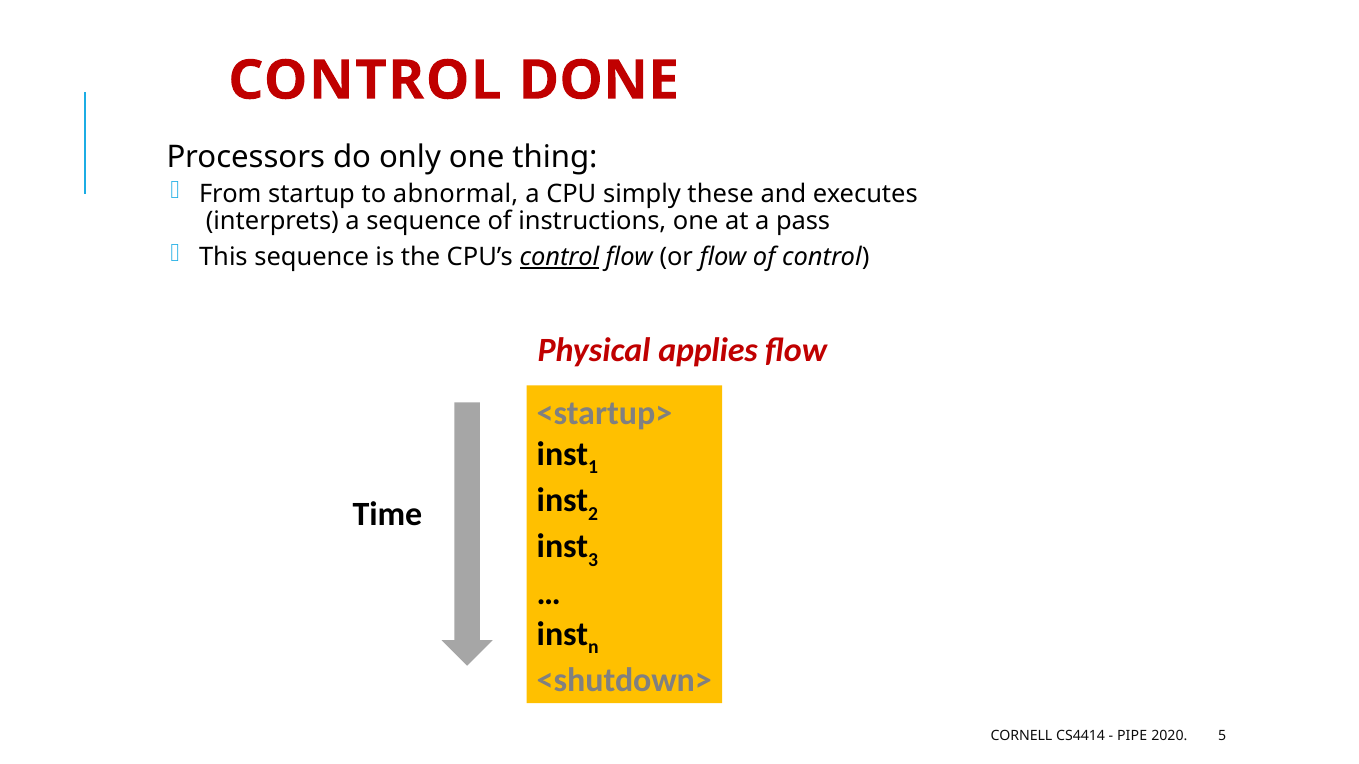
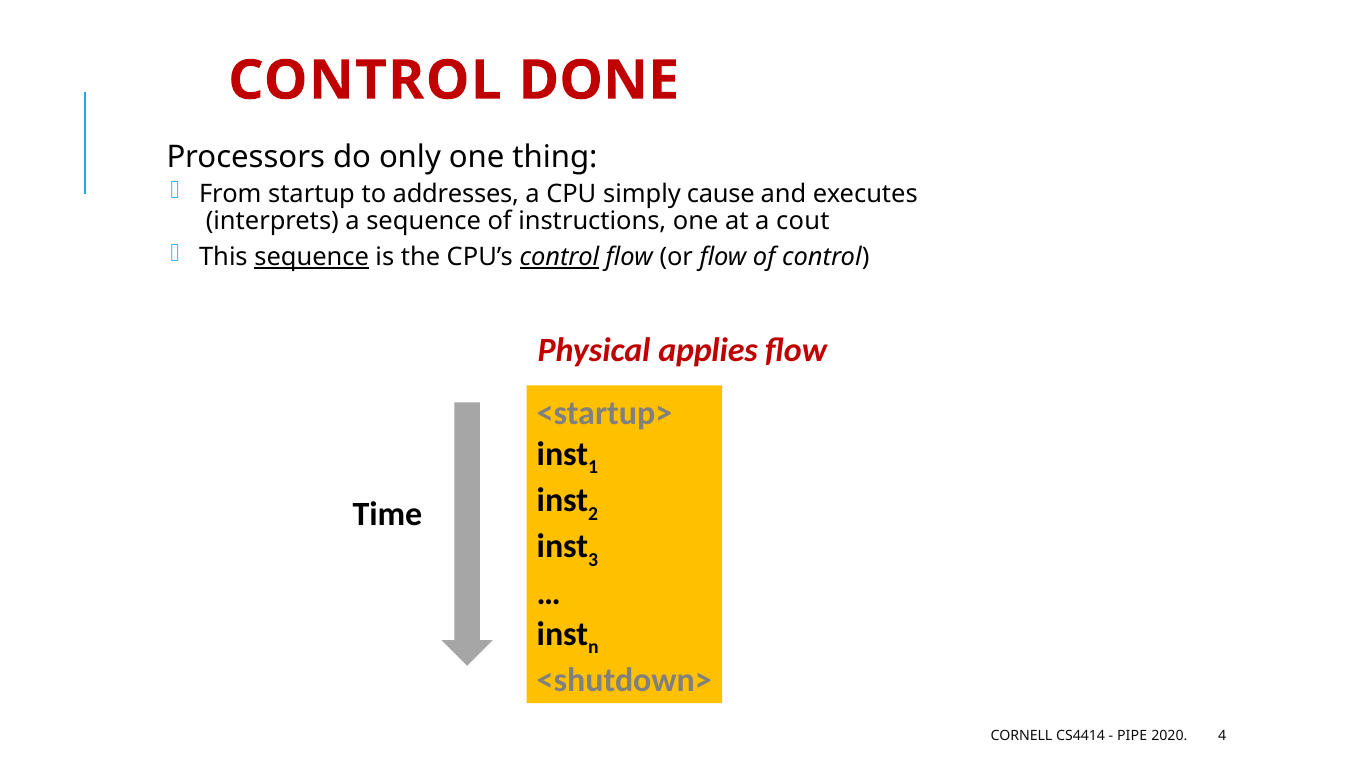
abnormal: abnormal -> addresses (456, 194)
these: these -> cause (721, 194)
pass: pass -> cout (803, 221)
sequence underline: none -> present (312, 257)
5: 5 -> 4 (1222, 736)
